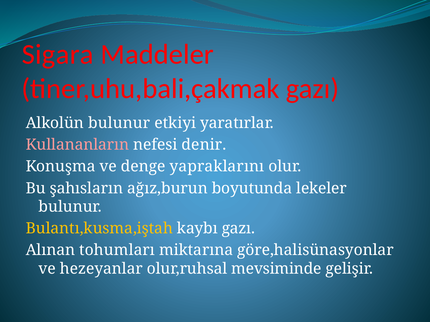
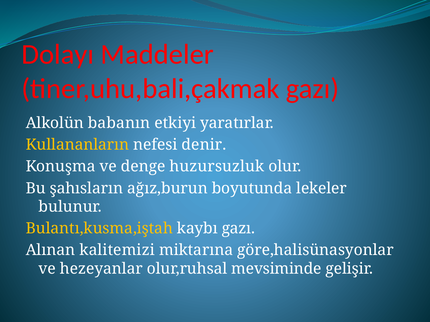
Sigara: Sigara -> Dolayı (58, 55)
Alkolün bulunur: bulunur -> babanın (119, 123)
Kullananların colour: pink -> yellow (77, 145)
yapraklarını: yapraklarını -> huzursuzluk (217, 167)
tohumları: tohumları -> kalitemizi (117, 251)
